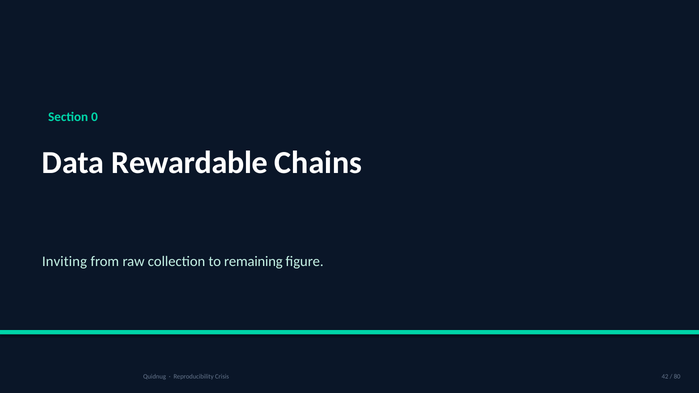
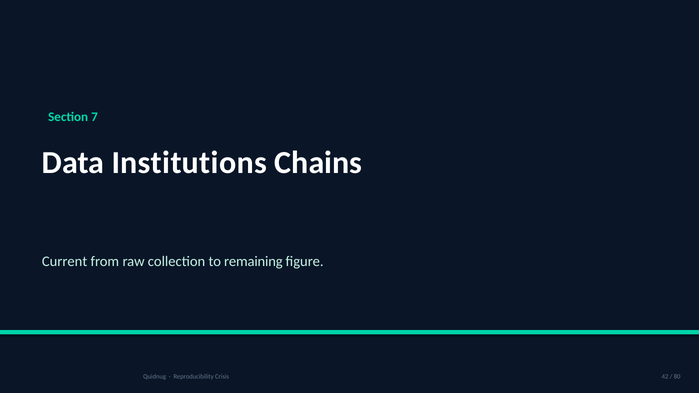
0: 0 -> 7 (94, 117)
Rewardable: Rewardable -> Institutions (189, 163)
Inviting: Inviting -> Current (65, 261)
